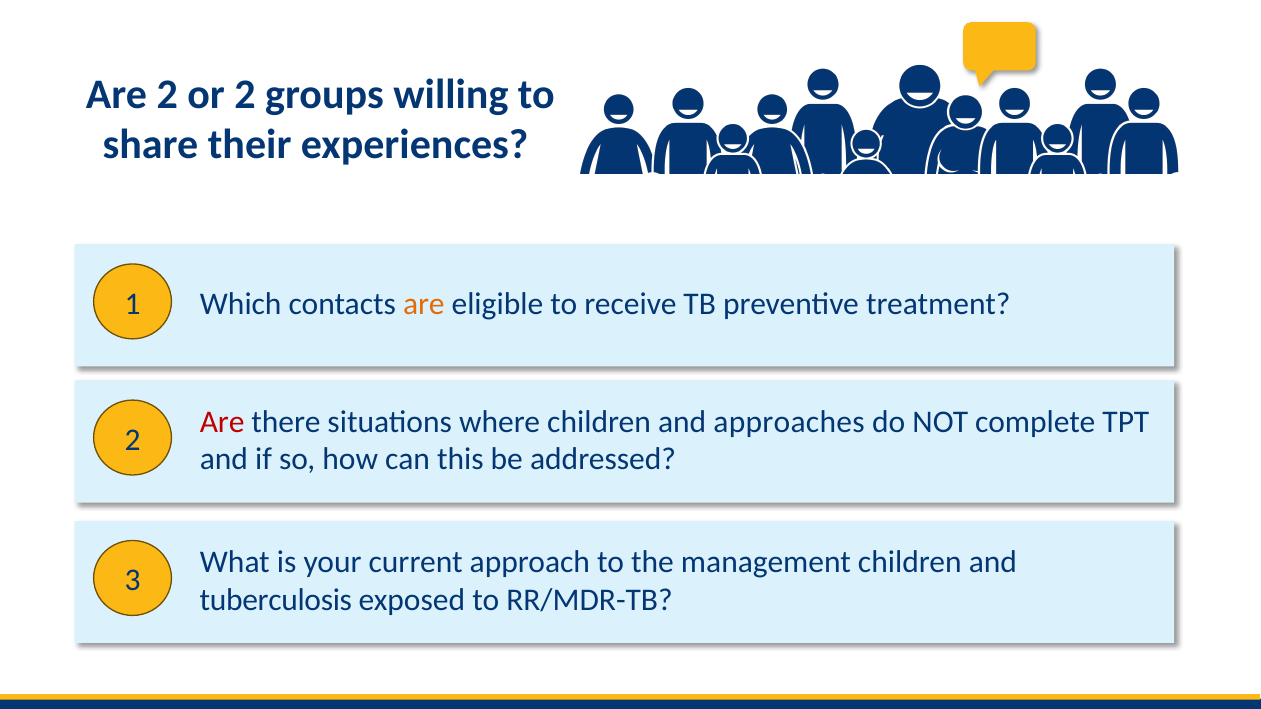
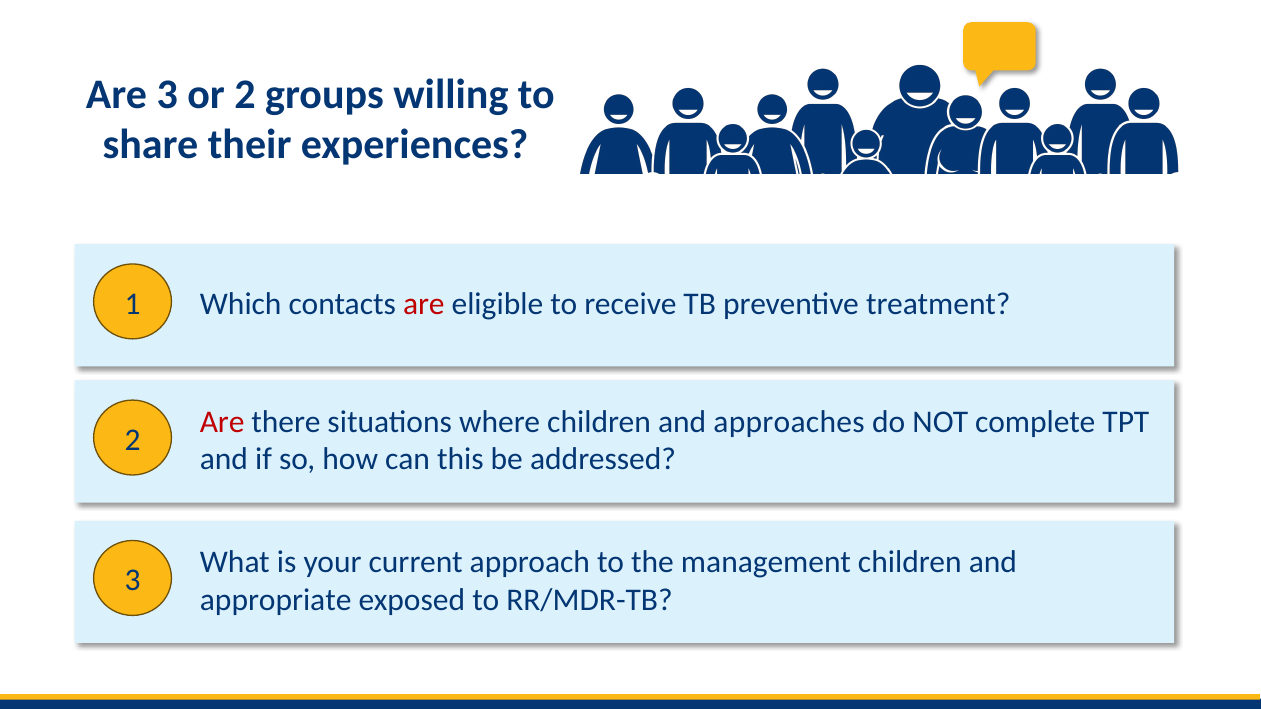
Are 2: 2 -> 3 (167, 94)
are colour: orange -> red (424, 305)
tuberculosis: tuberculosis -> appropriate (276, 600)
